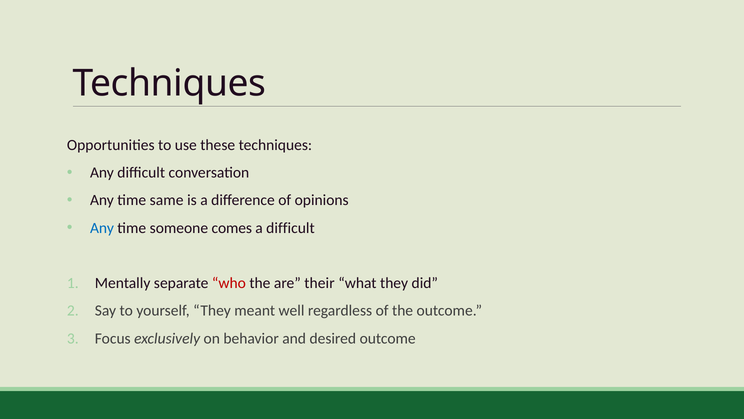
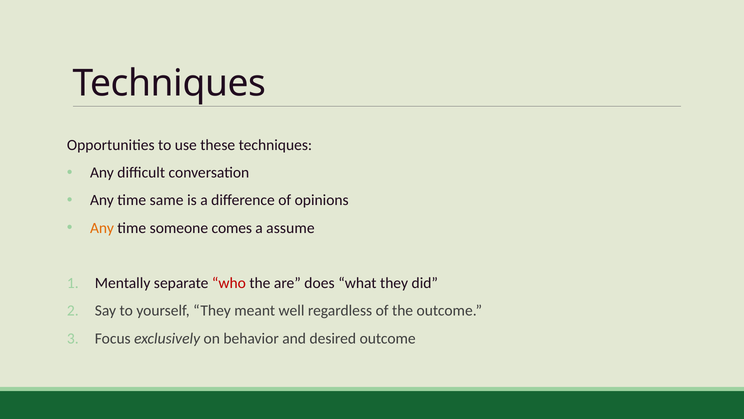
Any colour: blue -> orange (102, 228)
a difficult: difficult -> assume (290, 228)
their: their -> does (319, 283)
